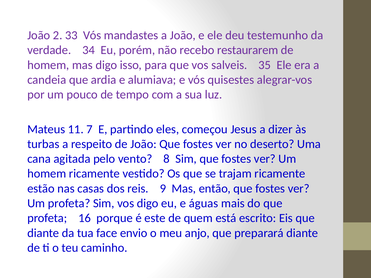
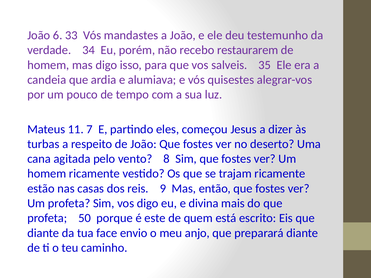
2: 2 -> 6 (58, 35)
águas: águas -> divina (204, 204)
16: 16 -> 50 (85, 218)
